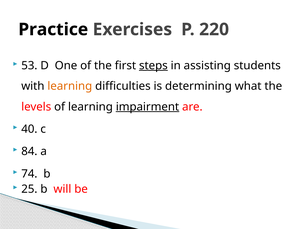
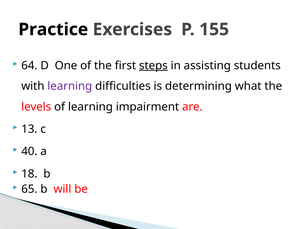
220: 220 -> 155 (214, 30)
53: 53 -> 64 (29, 66)
learning colour: orange -> purple (70, 86)
impairment underline: present -> none (147, 107)
40: 40 -> 13 (29, 129)
84: 84 -> 40 (29, 152)
74: 74 -> 18 (29, 174)
25: 25 -> 65 (29, 190)
